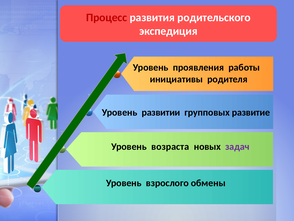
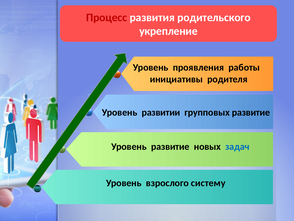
экспедиция: экспедиция -> укрепление (168, 31)
возраста: возраста -> развитие (170, 146)
задач colour: purple -> blue (237, 146)
обмены: обмены -> систему (208, 183)
